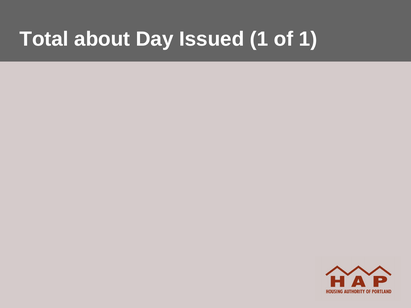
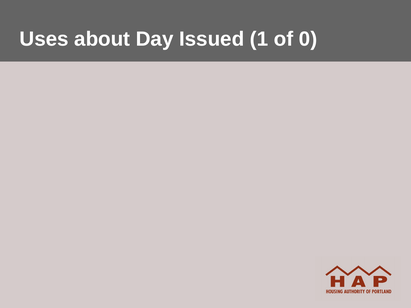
Total: Total -> Uses (44, 39)
of 1: 1 -> 0 (308, 39)
